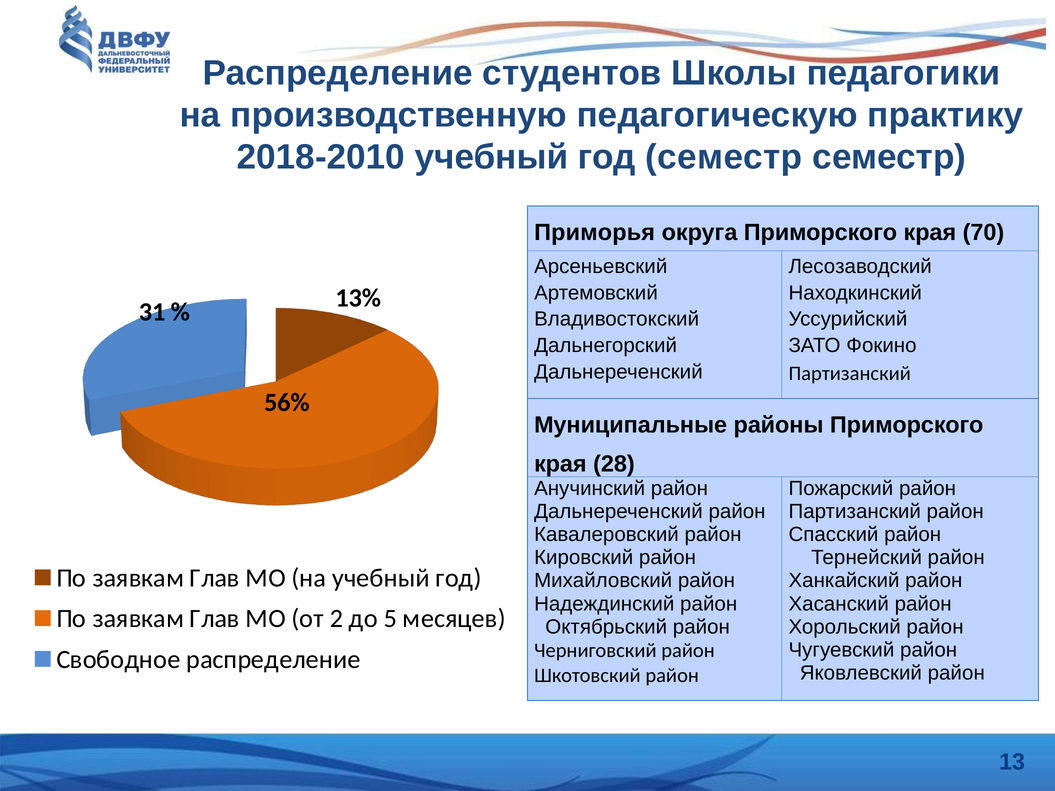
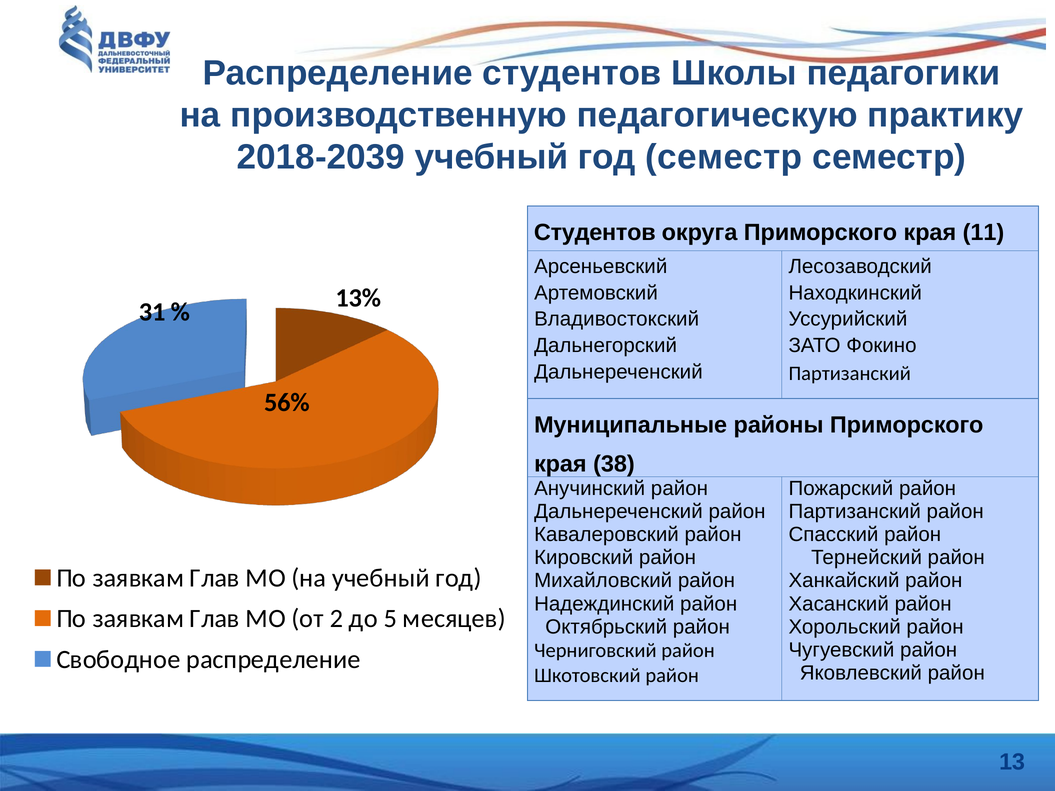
2018-2010: 2018-2010 -> 2018-2039 (321, 157)
Приморья: Приморья -> Студентов (595, 232)
70: 70 -> 11 (983, 232)
28: 28 -> 38 (614, 464)
